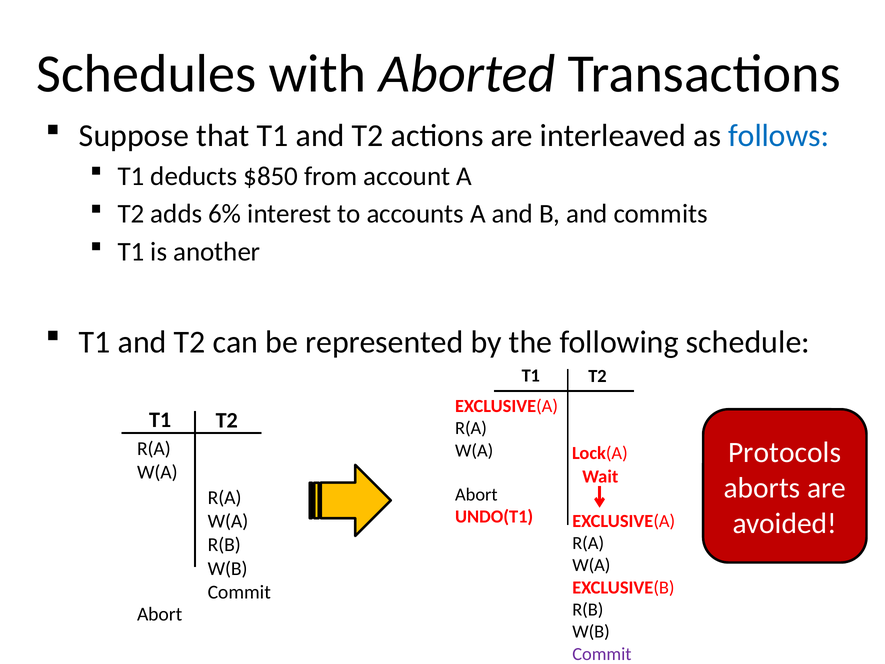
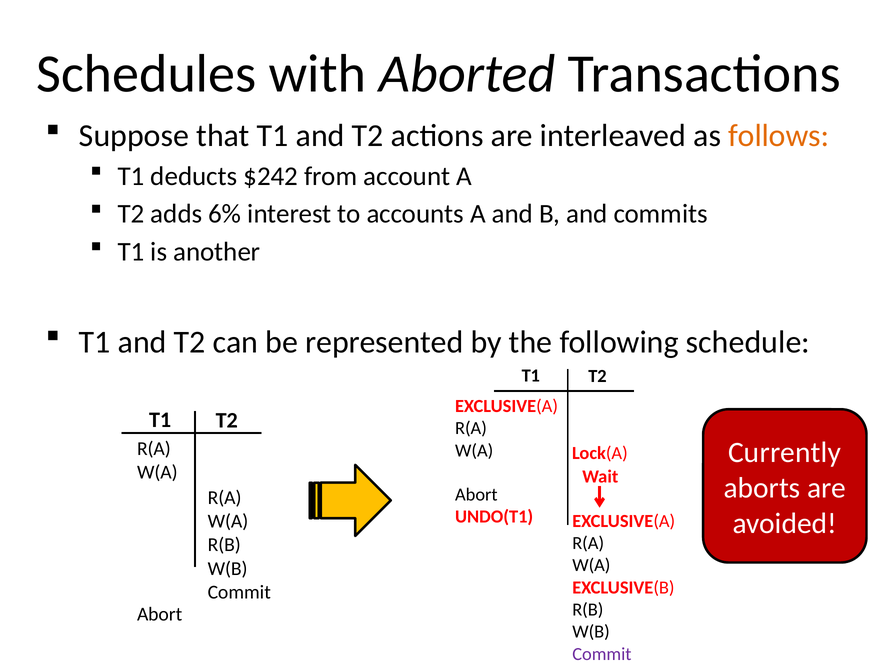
follows colour: blue -> orange (779, 136)
$850: $850 -> $242 (271, 176)
Protocols: Protocols -> Currently (785, 452)
